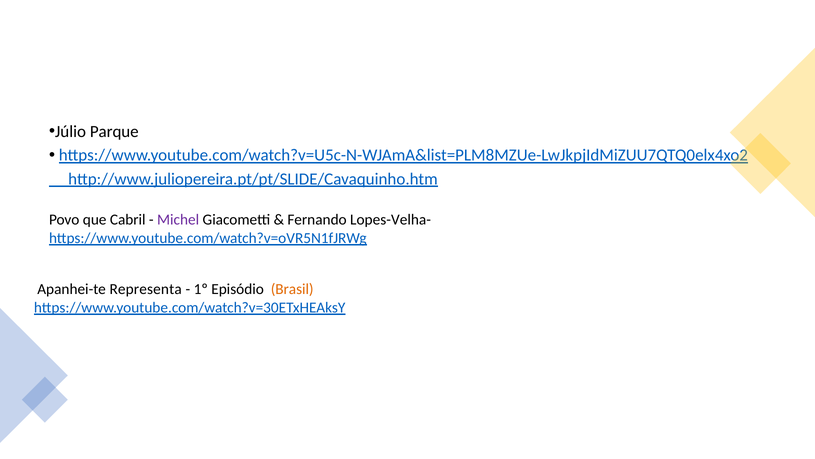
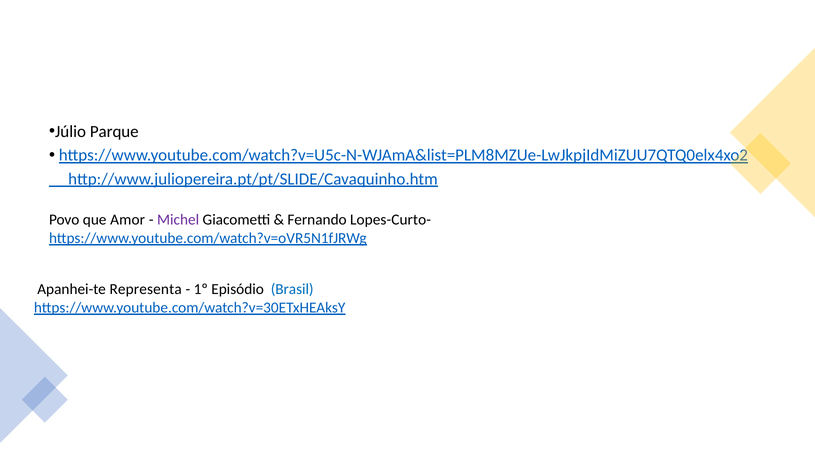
Cabril: Cabril -> Amor (128, 220)
Lopes-Velha-: Lopes-Velha- -> Lopes-Curto- (391, 220)
Brasil colour: orange -> blue (292, 289)
